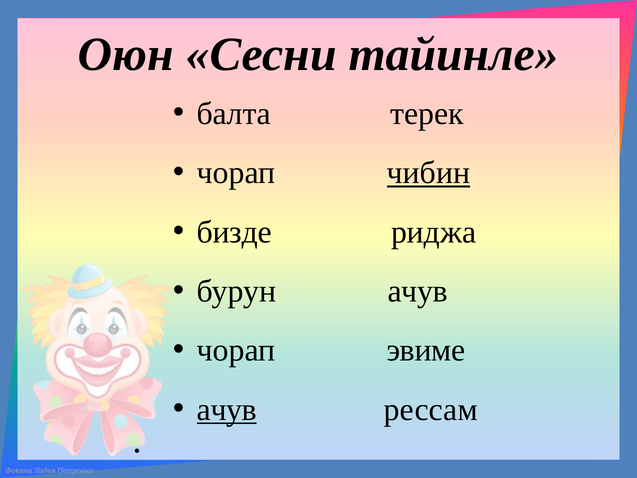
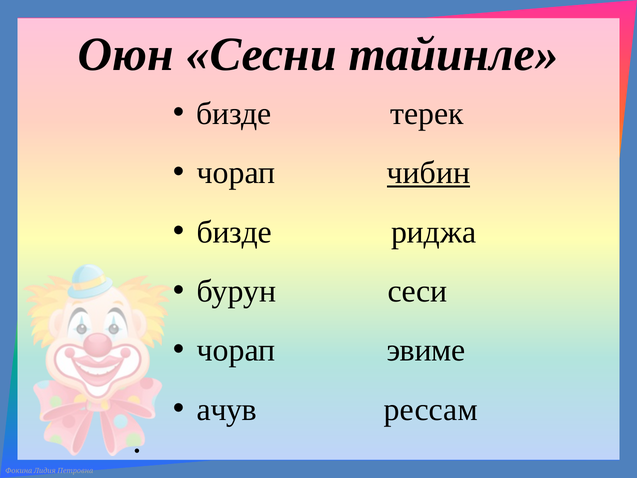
балта: балта -> бизде (234, 114)
бурун ачув: ачув -> сеси (417, 291)
ачув underline: present -> none (227, 409)
